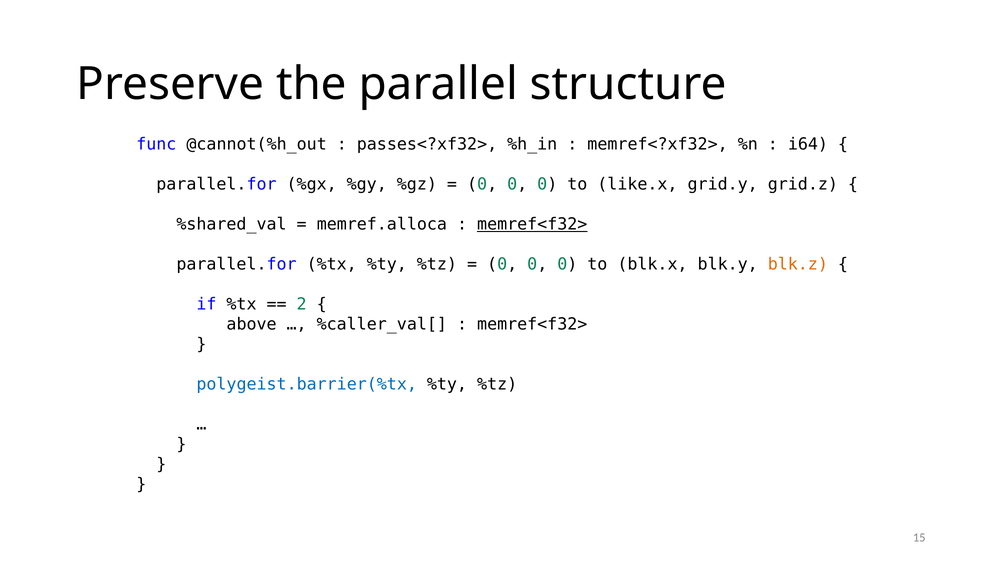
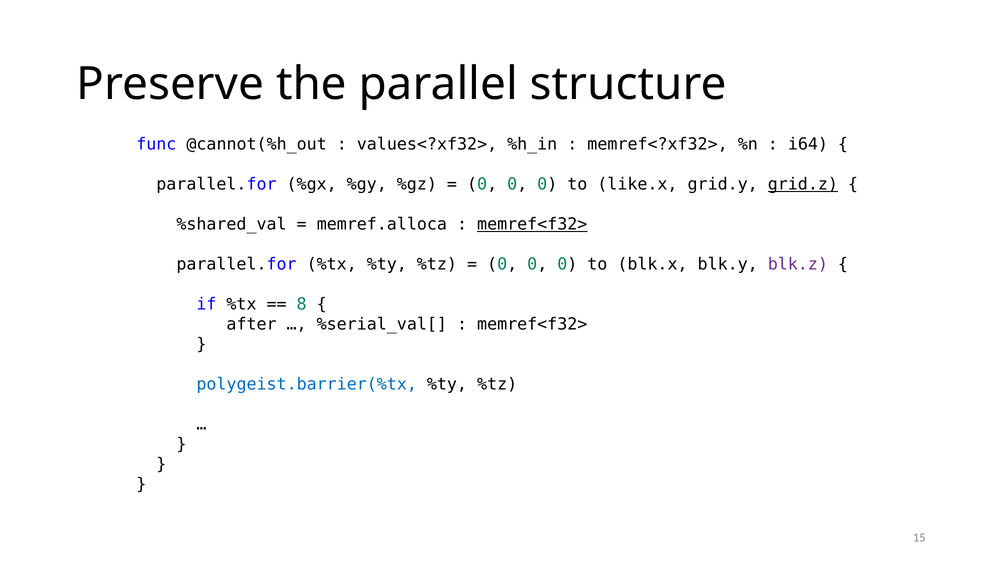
passes<?xf32>: passes<?xf32> -> values<?xf32> (427, 144)
grid.z underline: none -> present (803, 184)
blk.z colour: orange -> purple (798, 264)
2: 2 -> 8 (302, 304)
above: above -> after (252, 324)
%caller_val[: %caller_val[ -> %serial_val[ (382, 324)
